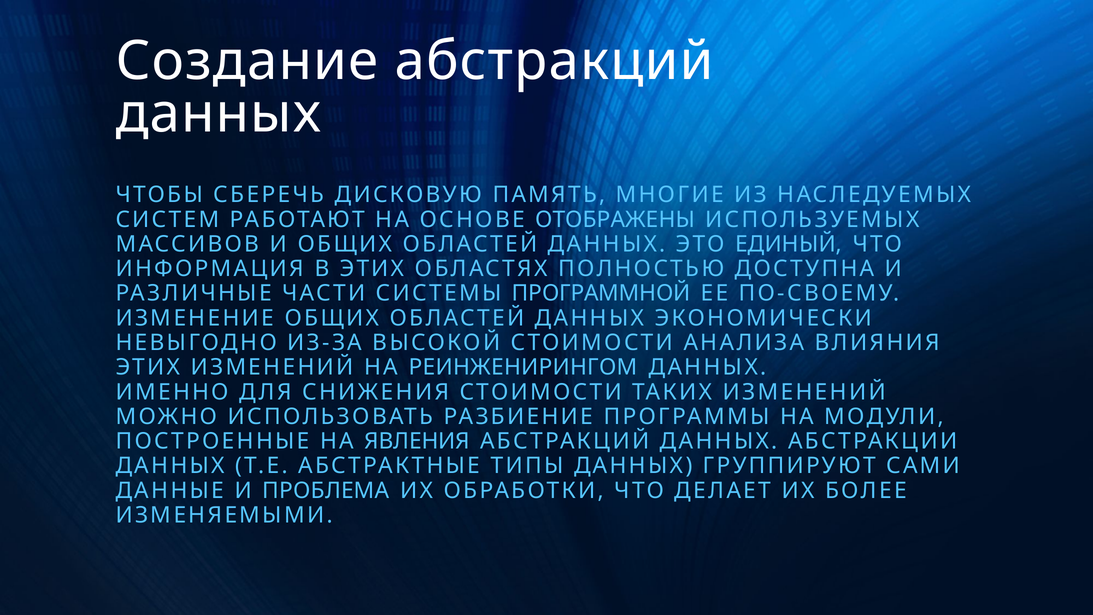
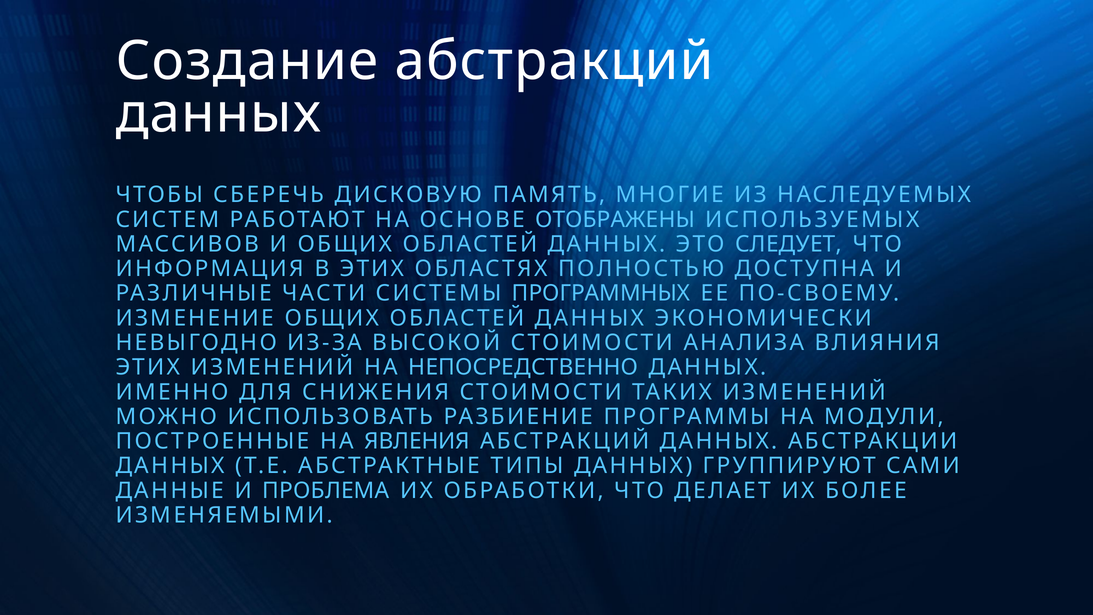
ЕДИНЫЙ: ЕДИНЫЙ -> СЛЕДУЕТ (789, 244)
ПРОГРАММНОЙ: ПРОГРАММНОЙ -> ПРОГРАММНЫХ (601, 293)
РЕИНЖЕНИРИНГОМ: РЕИНЖЕНИРИНГОМ -> НЕПОСРЕДСТВЕННО (523, 367)
